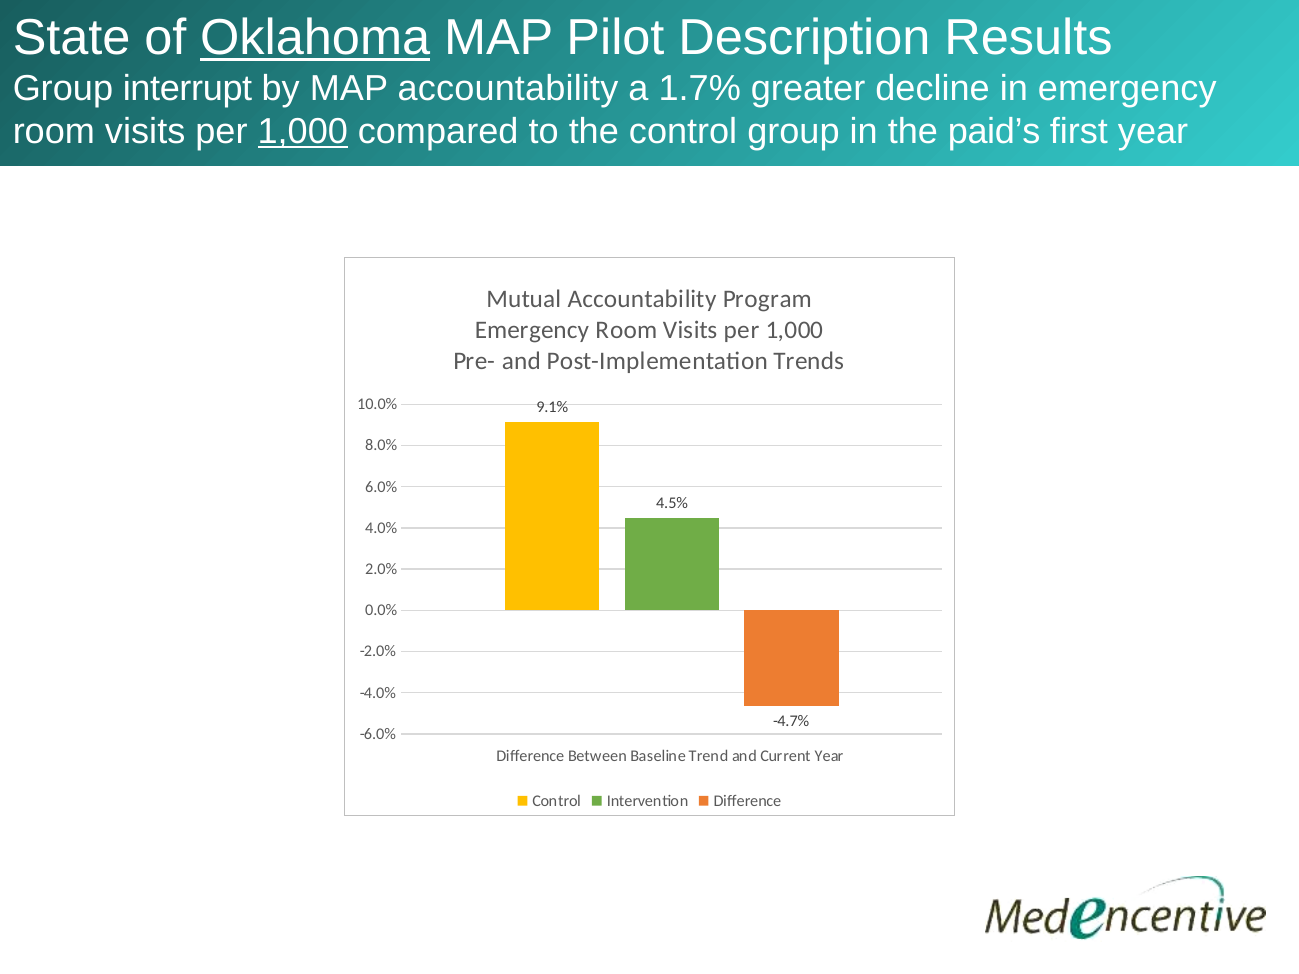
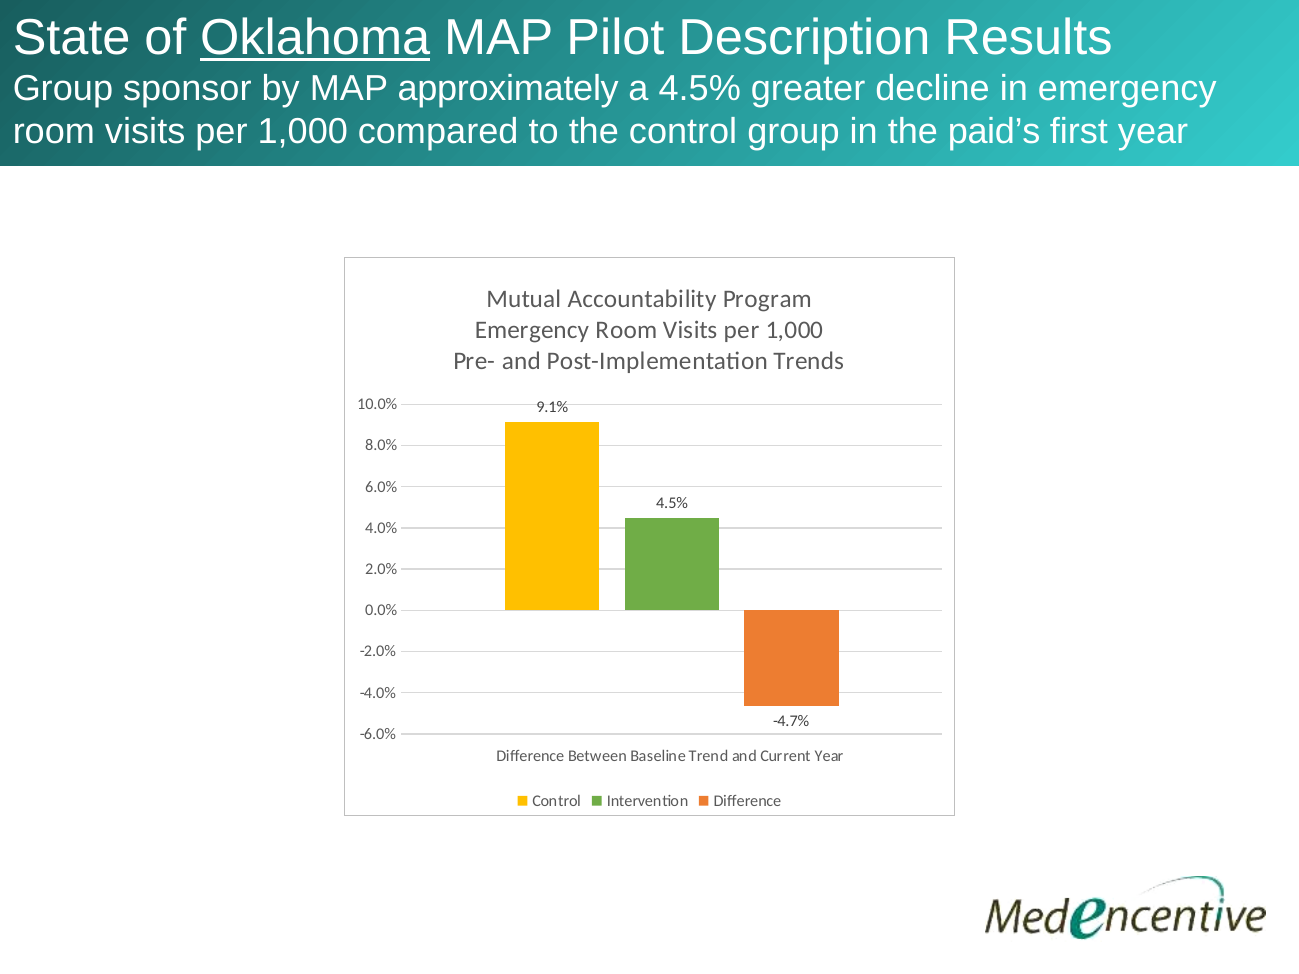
interrupt: interrupt -> sponsor (187, 88)
MAP accountability: accountability -> approximately (508, 88)
a 1.7%: 1.7% -> 4.5% (700, 88)
1,000 underline: present -> none (303, 132)
